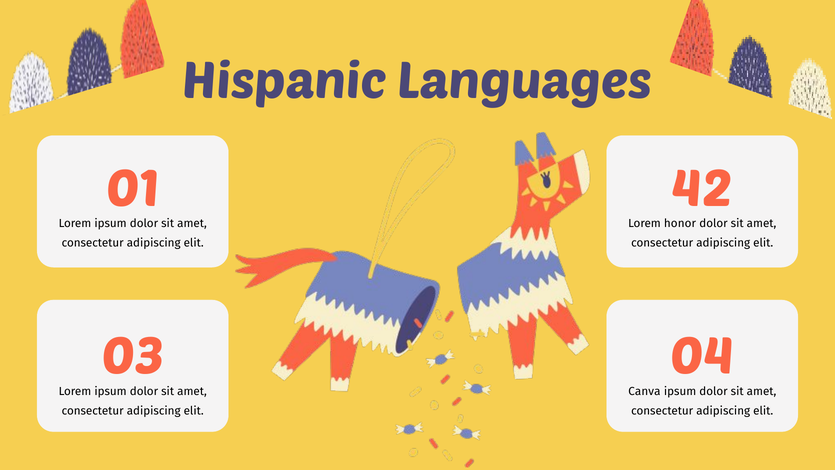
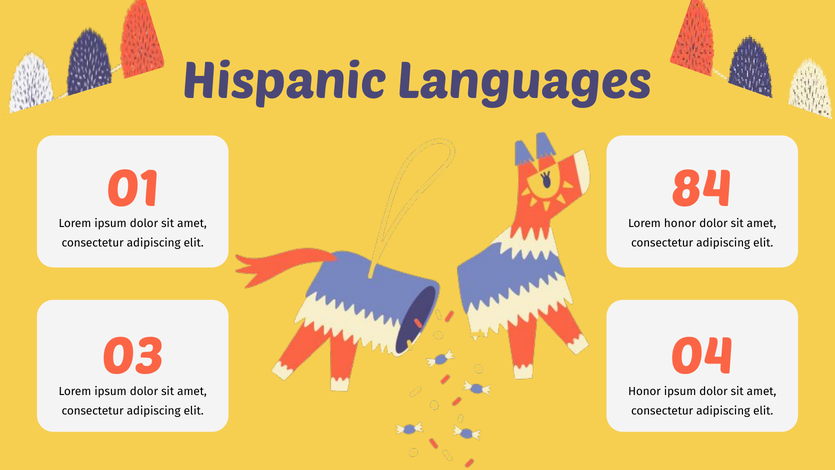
42: 42 -> 84 (702, 189)
Canva: Canva -> Honor (644, 391)
